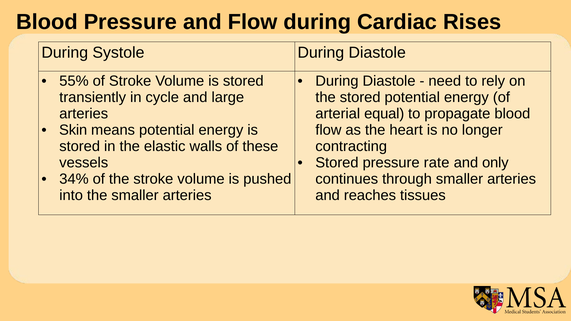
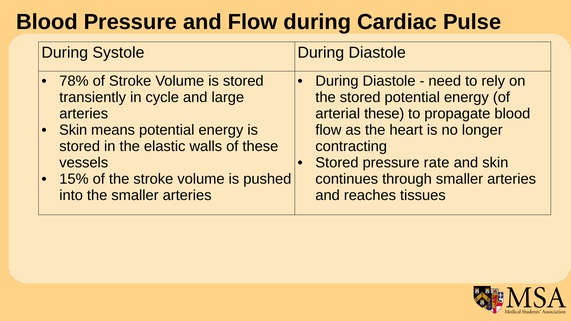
Rises: Rises -> Pulse (472, 22)
55%: 55% -> 78% (74, 81)
arterial equal: equal -> these (384, 114)
and only: only -> skin (495, 163)
34%: 34% -> 15% (74, 179)
